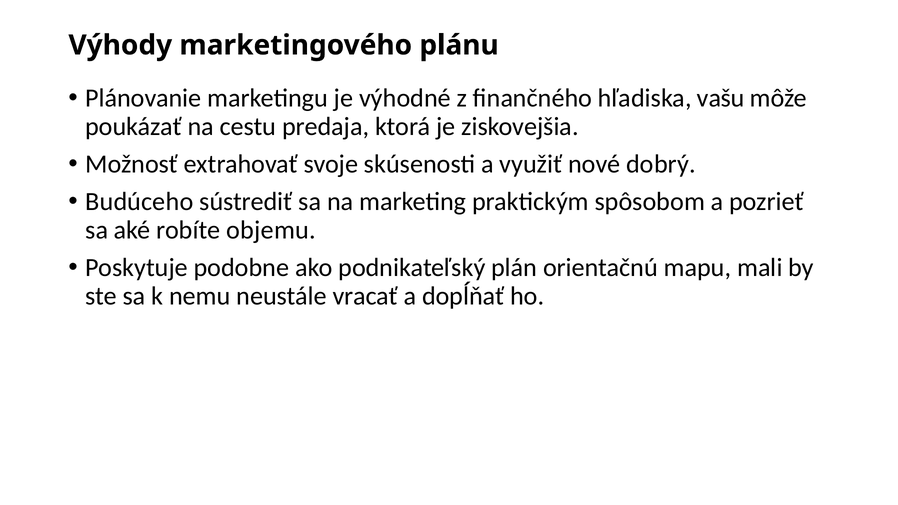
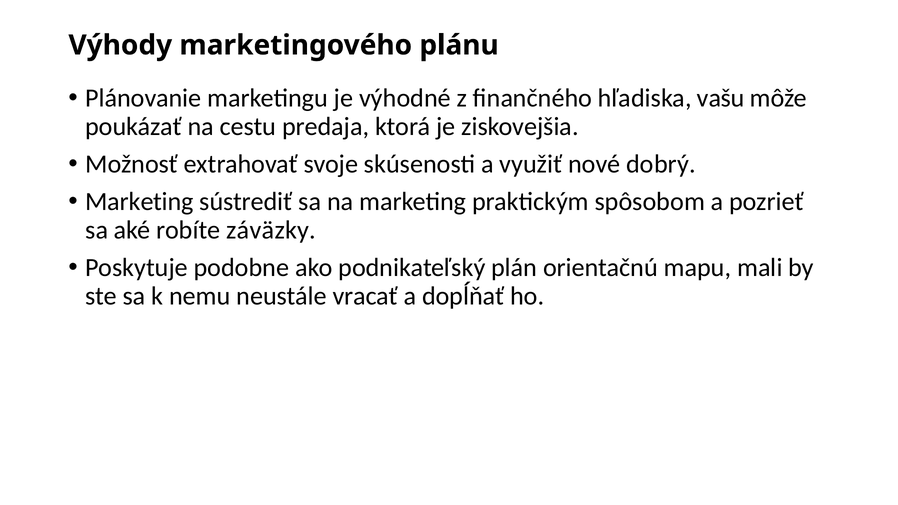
Budúceho: Budúceho -> Marketing (139, 202)
objemu: objemu -> záväzky (271, 230)
